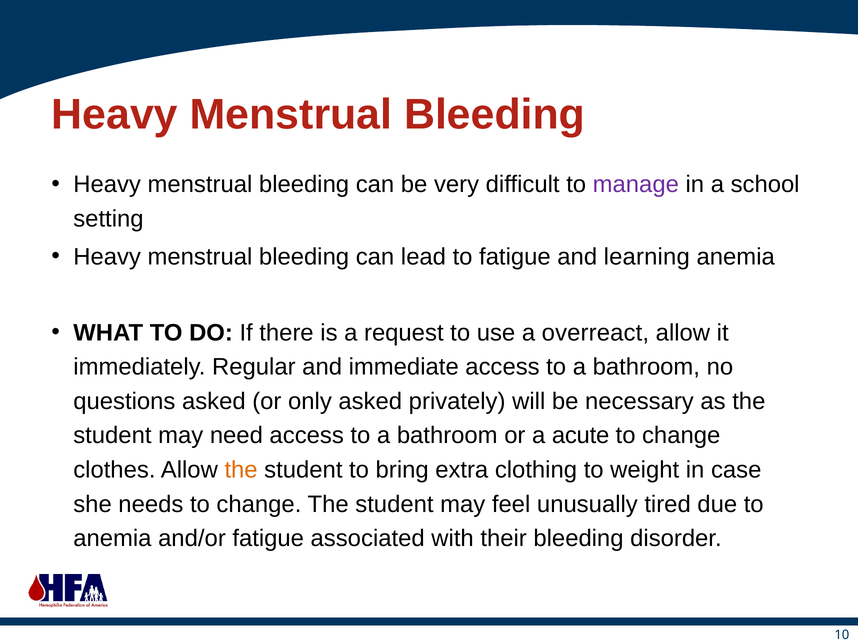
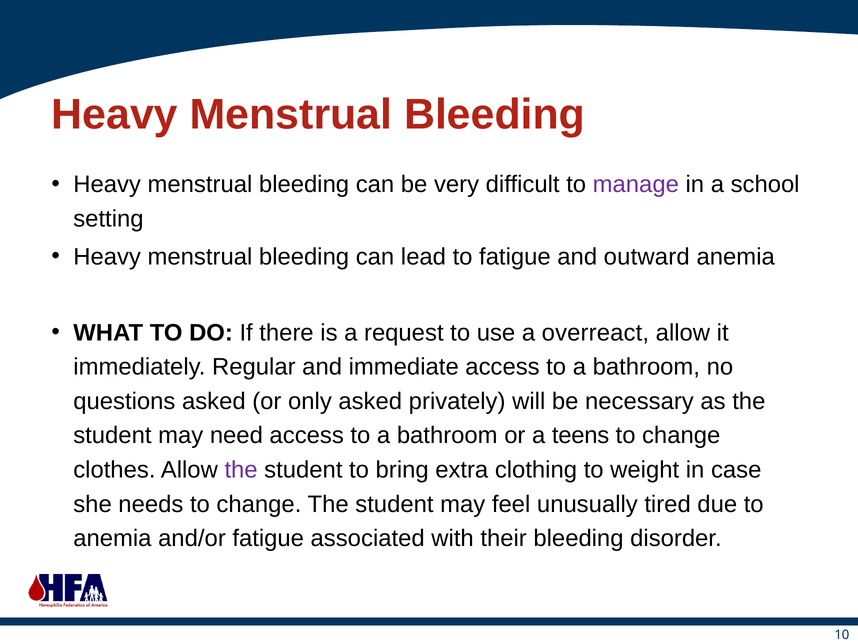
learning: learning -> outward (647, 257)
acute: acute -> teens (581, 436)
the colour: orange -> purple (241, 470)
